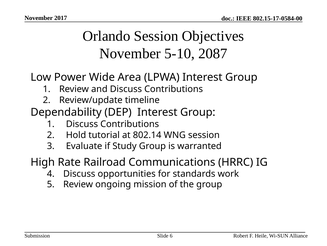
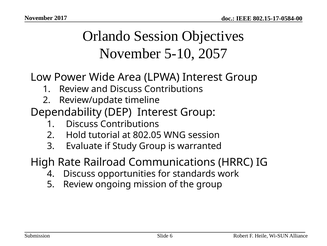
2087: 2087 -> 2057 (213, 53)
802.14: 802.14 -> 802.05 (147, 135)
